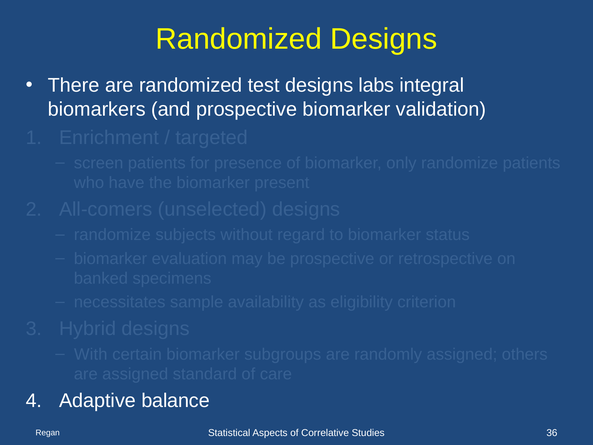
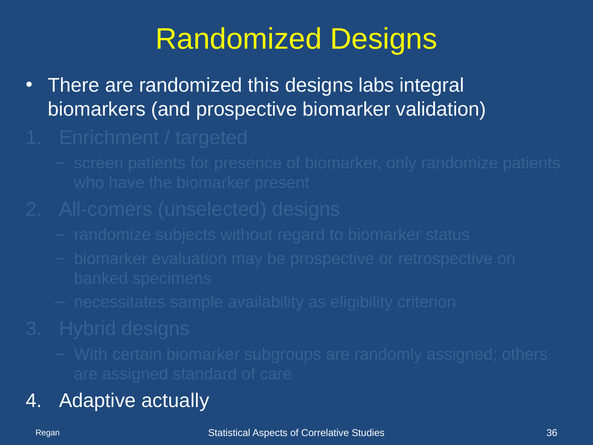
test: test -> this (264, 85)
balance: balance -> actually (175, 400)
